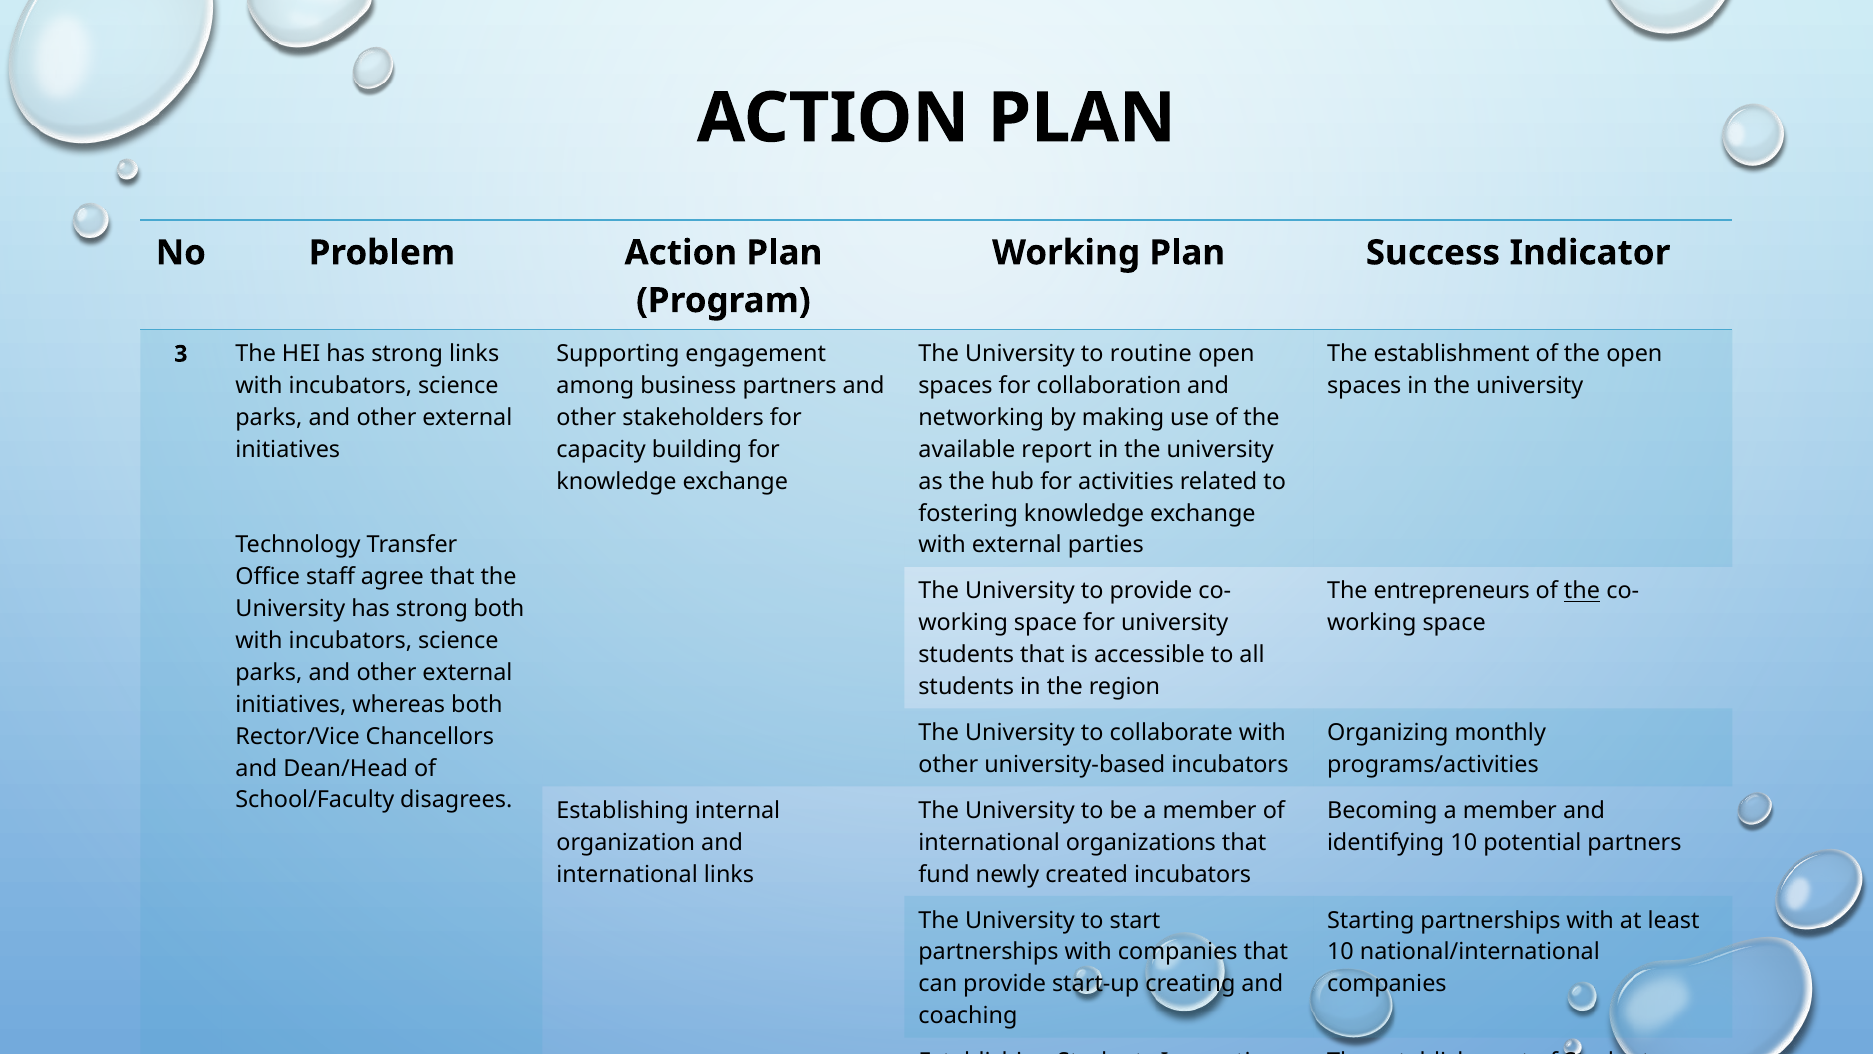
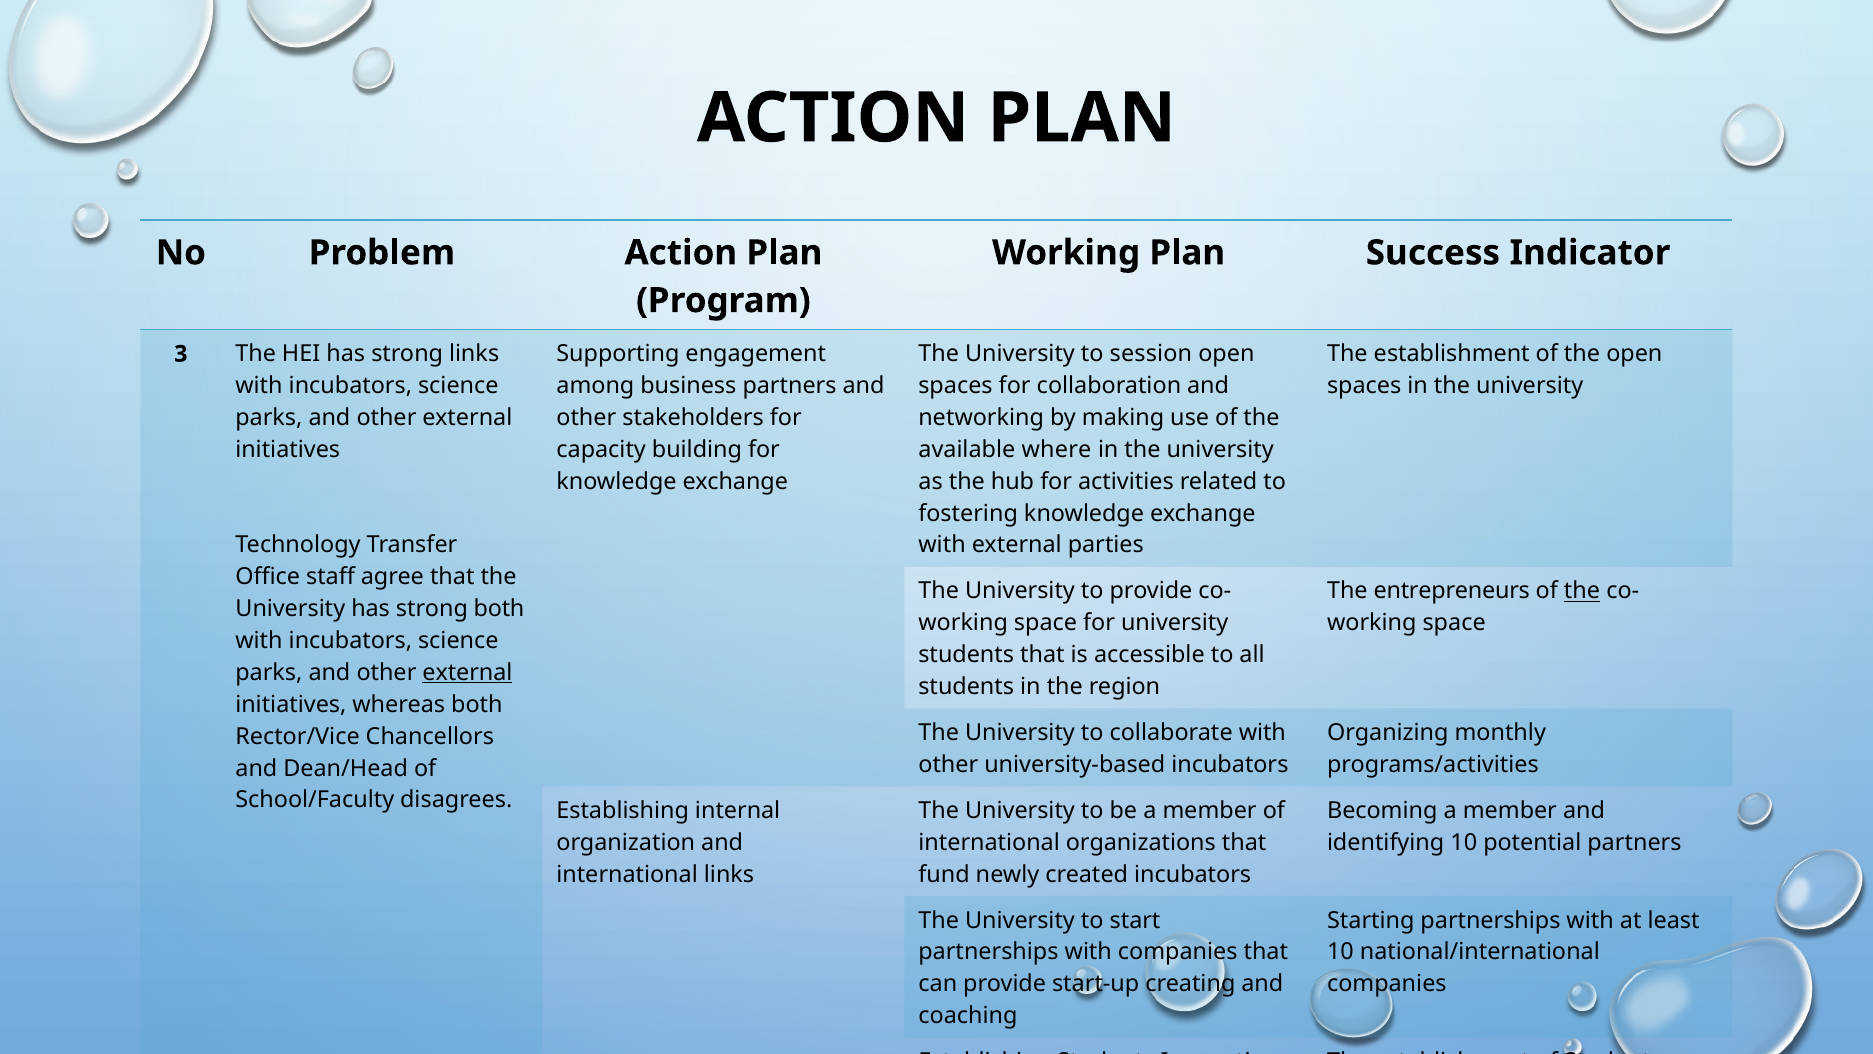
routine: routine -> session (1151, 354)
report: report -> where (1057, 449)
external underline: none -> present (467, 672)
